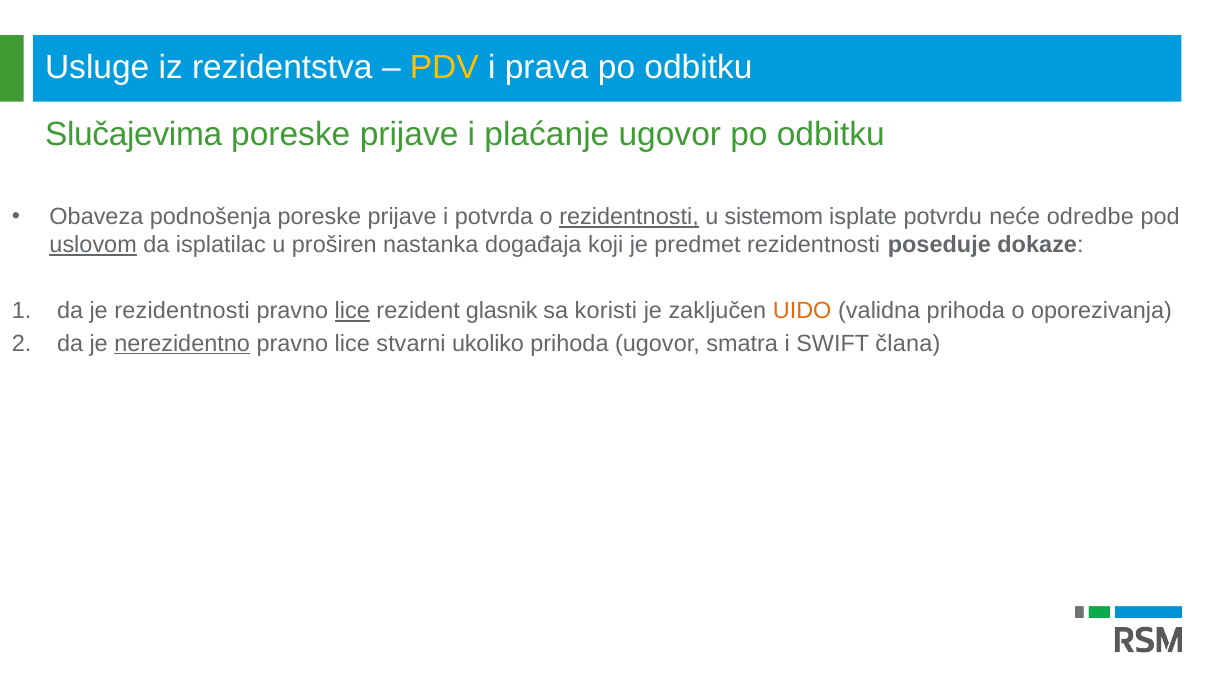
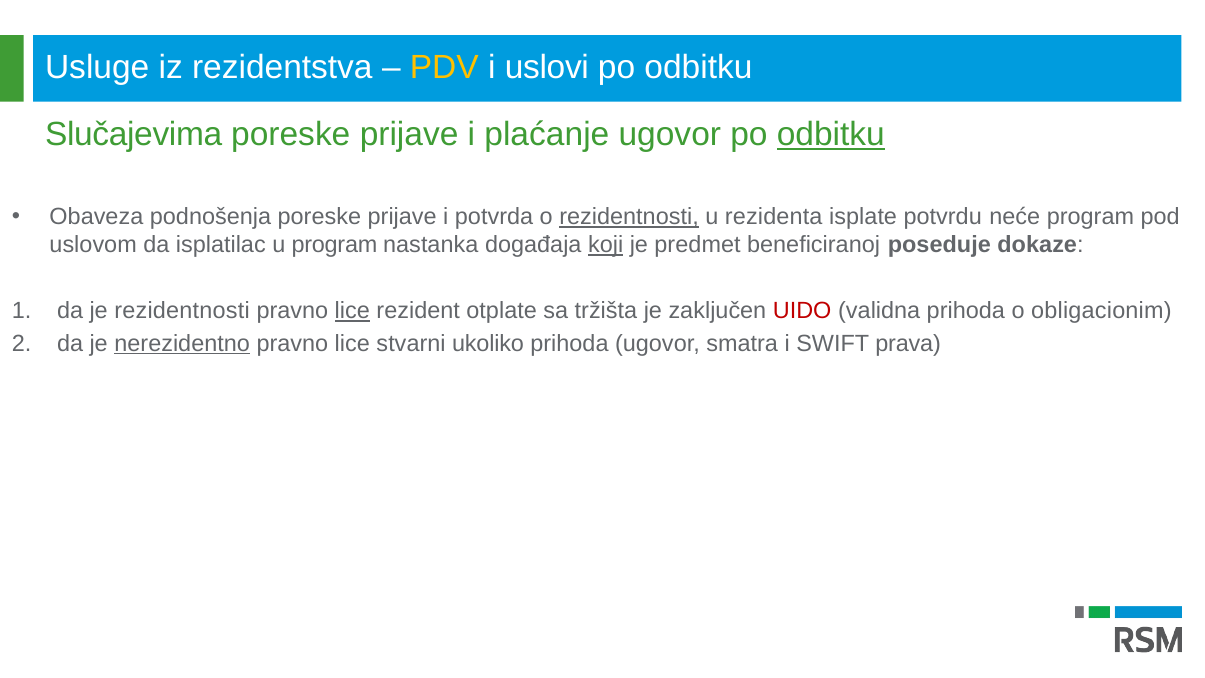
prava: prava -> uslovi (547, 67)
odbitku underline: none -> present (831, 135)
sistemom: sistemom -> rezidenta (774, 217)
neće odredbe: odredbe -> program (1090, 217)
uslovom underline: present -> none (93, 245)
u proširen: proširen -> program (334, 245)
koji underline: none -> present (606, 245)
predmet rezidentnosti: rezidentnosti -> beneficiranoj (814, 245)
glasnik: glasnik -> otplate (502, 311)
koristi: koristi -> tržišta (606, 311)
UIDO colour: orange -> red (802, 311)
oporezivanja: oporezivanja -> obligacionim (1101, 311)
člana: člana -> prava (908, 344)
